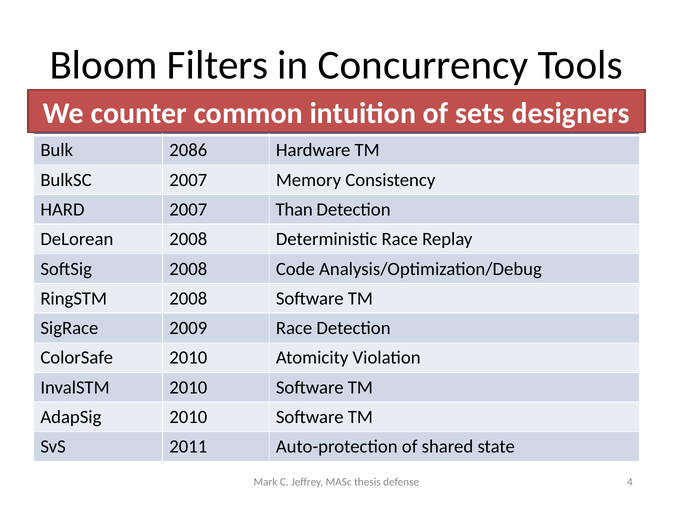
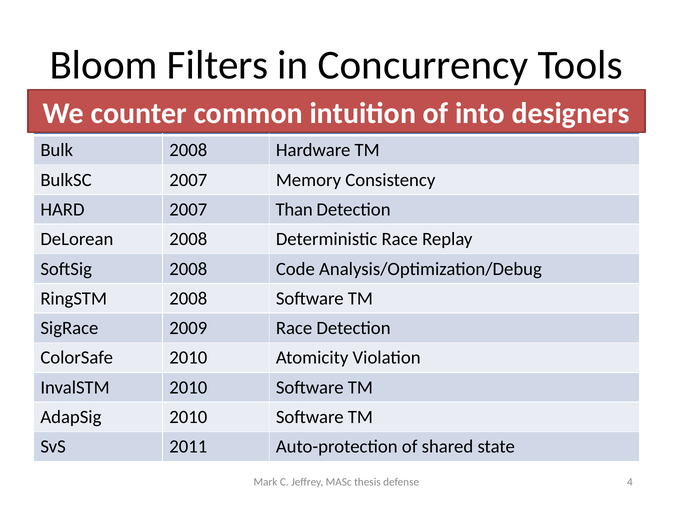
sets: sets -> into (480, 113)
Bulk 2086: 2086 -> 2008 (188, 150)
